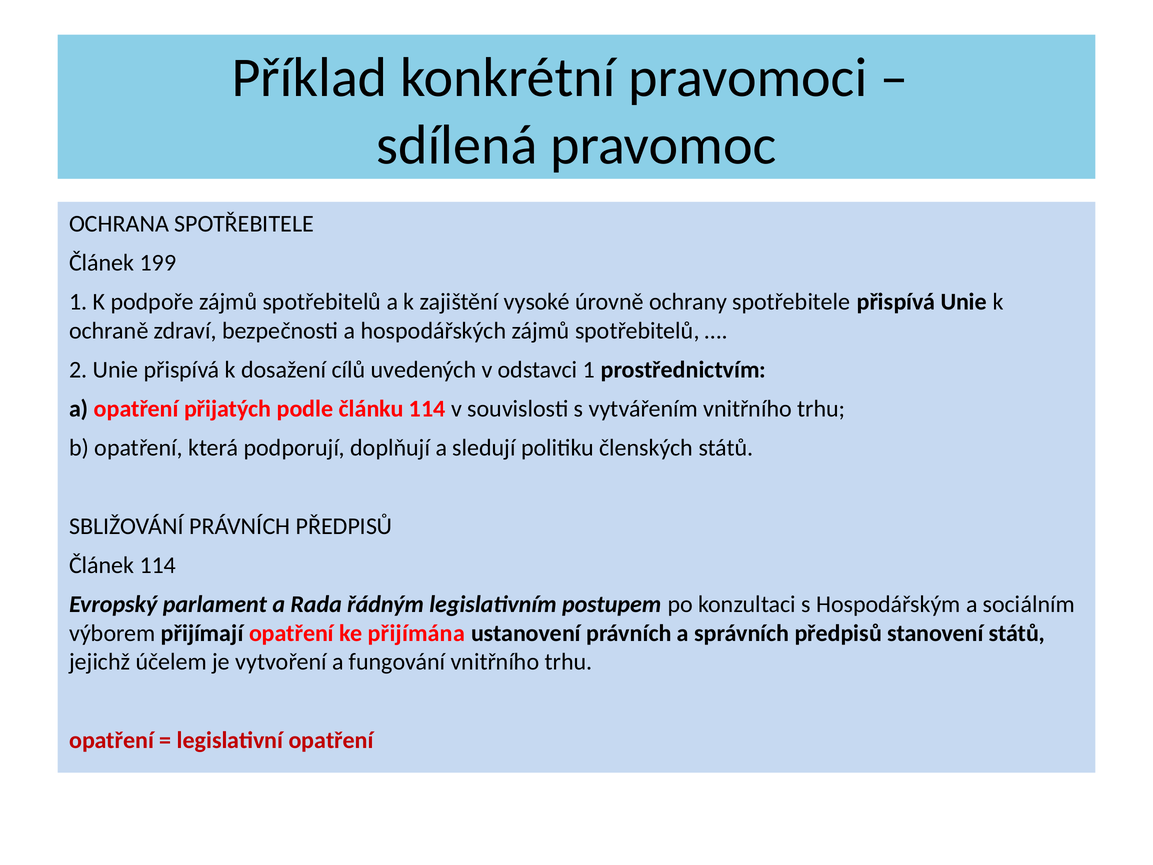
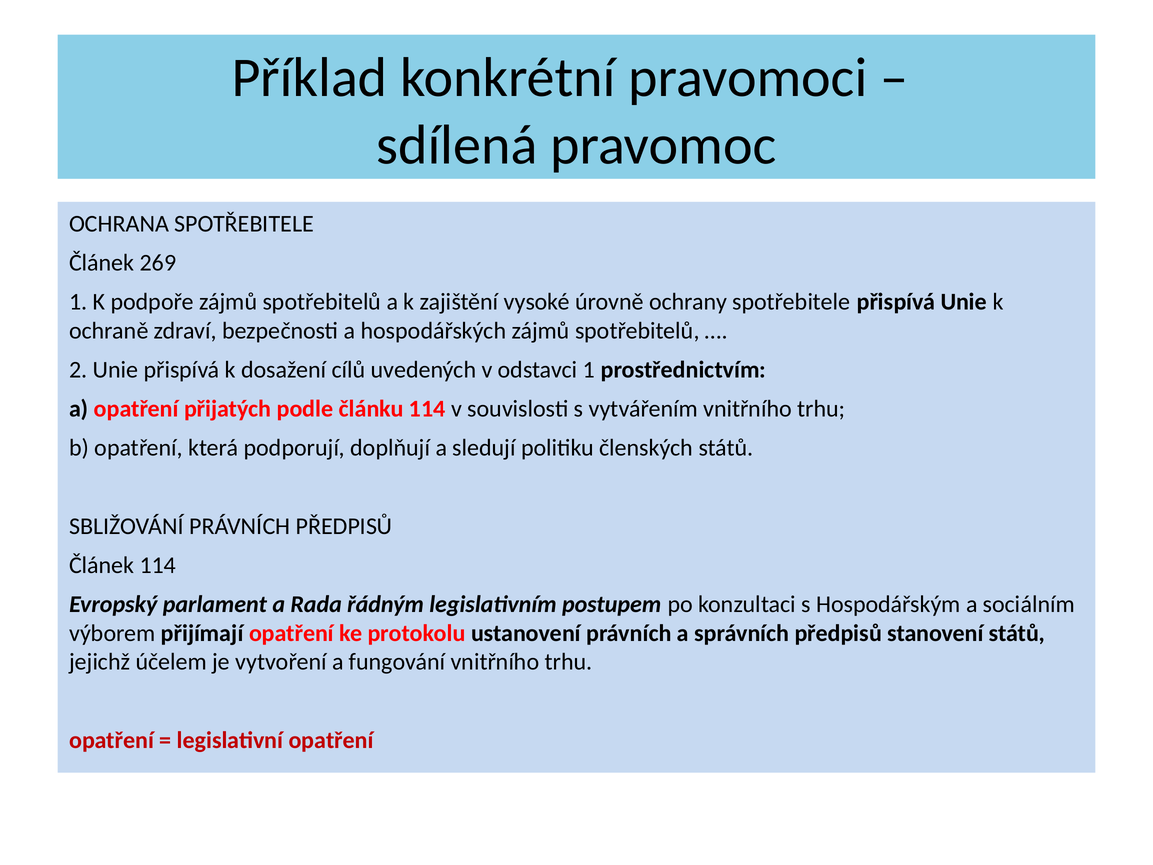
199: 199 -> 269 (158, 263)
přijímána: přijímána -> protokolu (416, 633)
